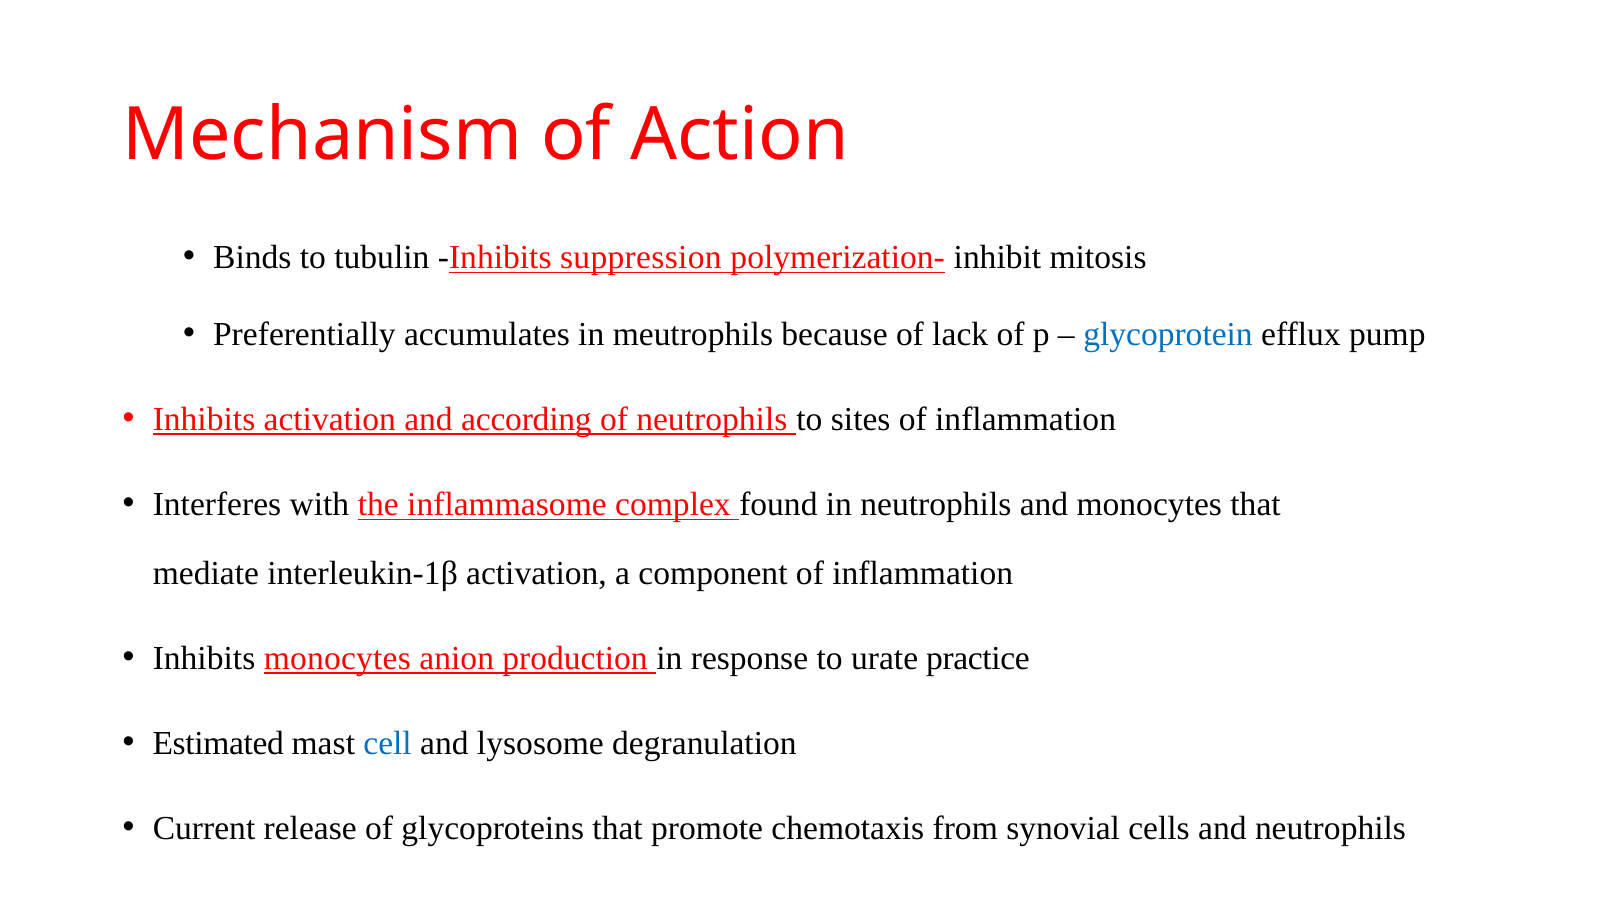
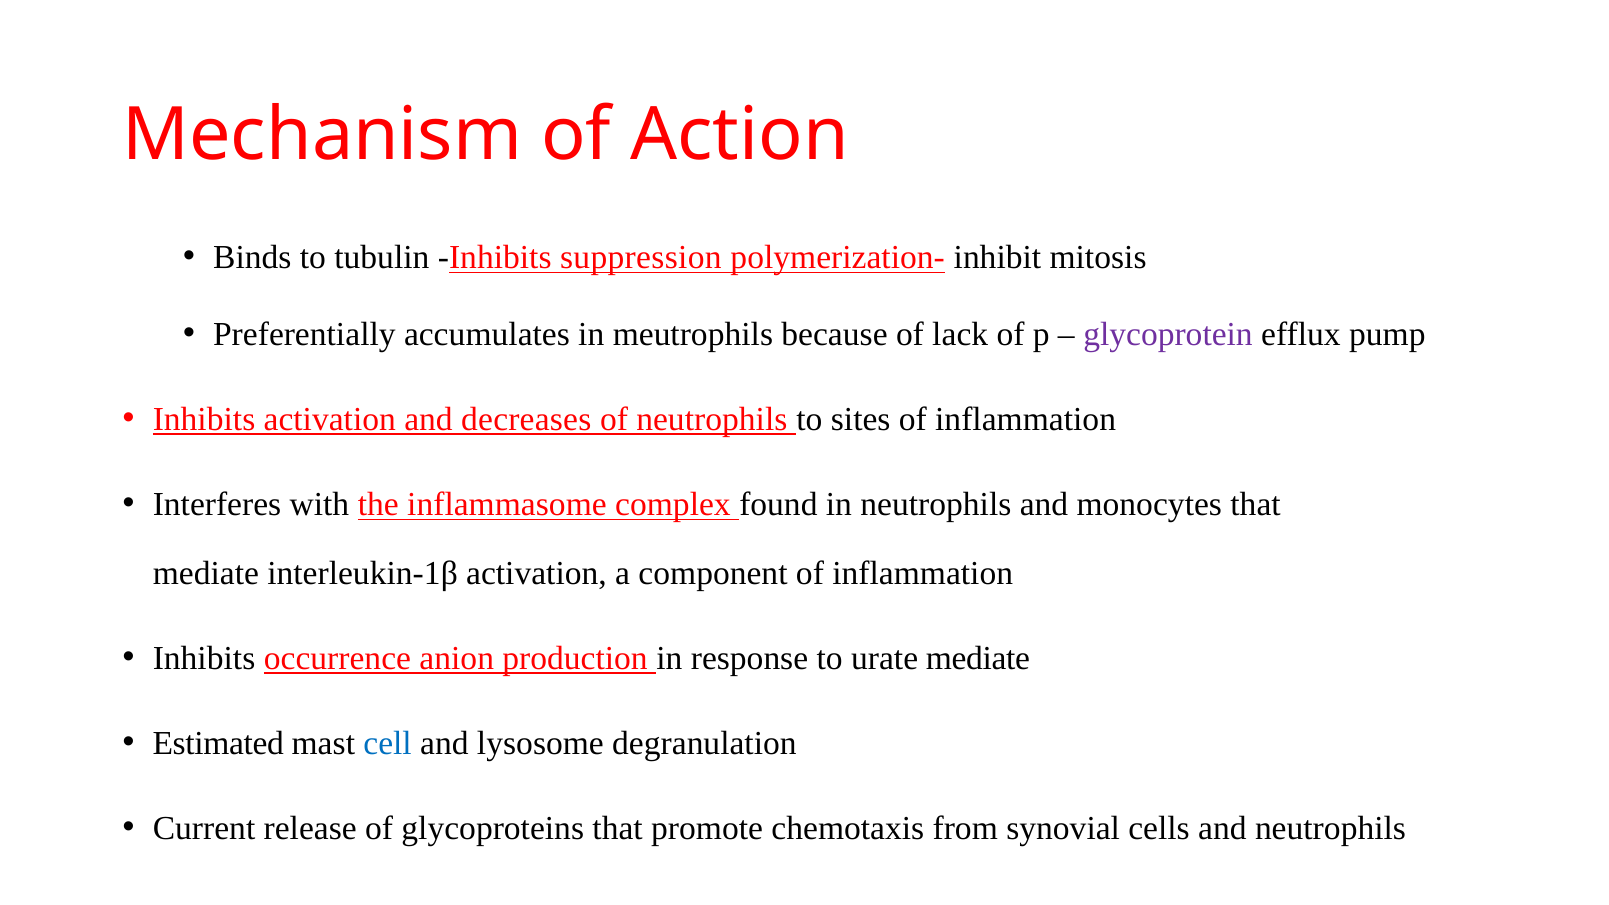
glycoprotein colour: blue -> purple (1168, 334)
according: according -> decreases (526, 420)
Inhibits monocytes: monocytes -> occurrence (337, 658)
urate practice: practice -> mediate (978, 658)
